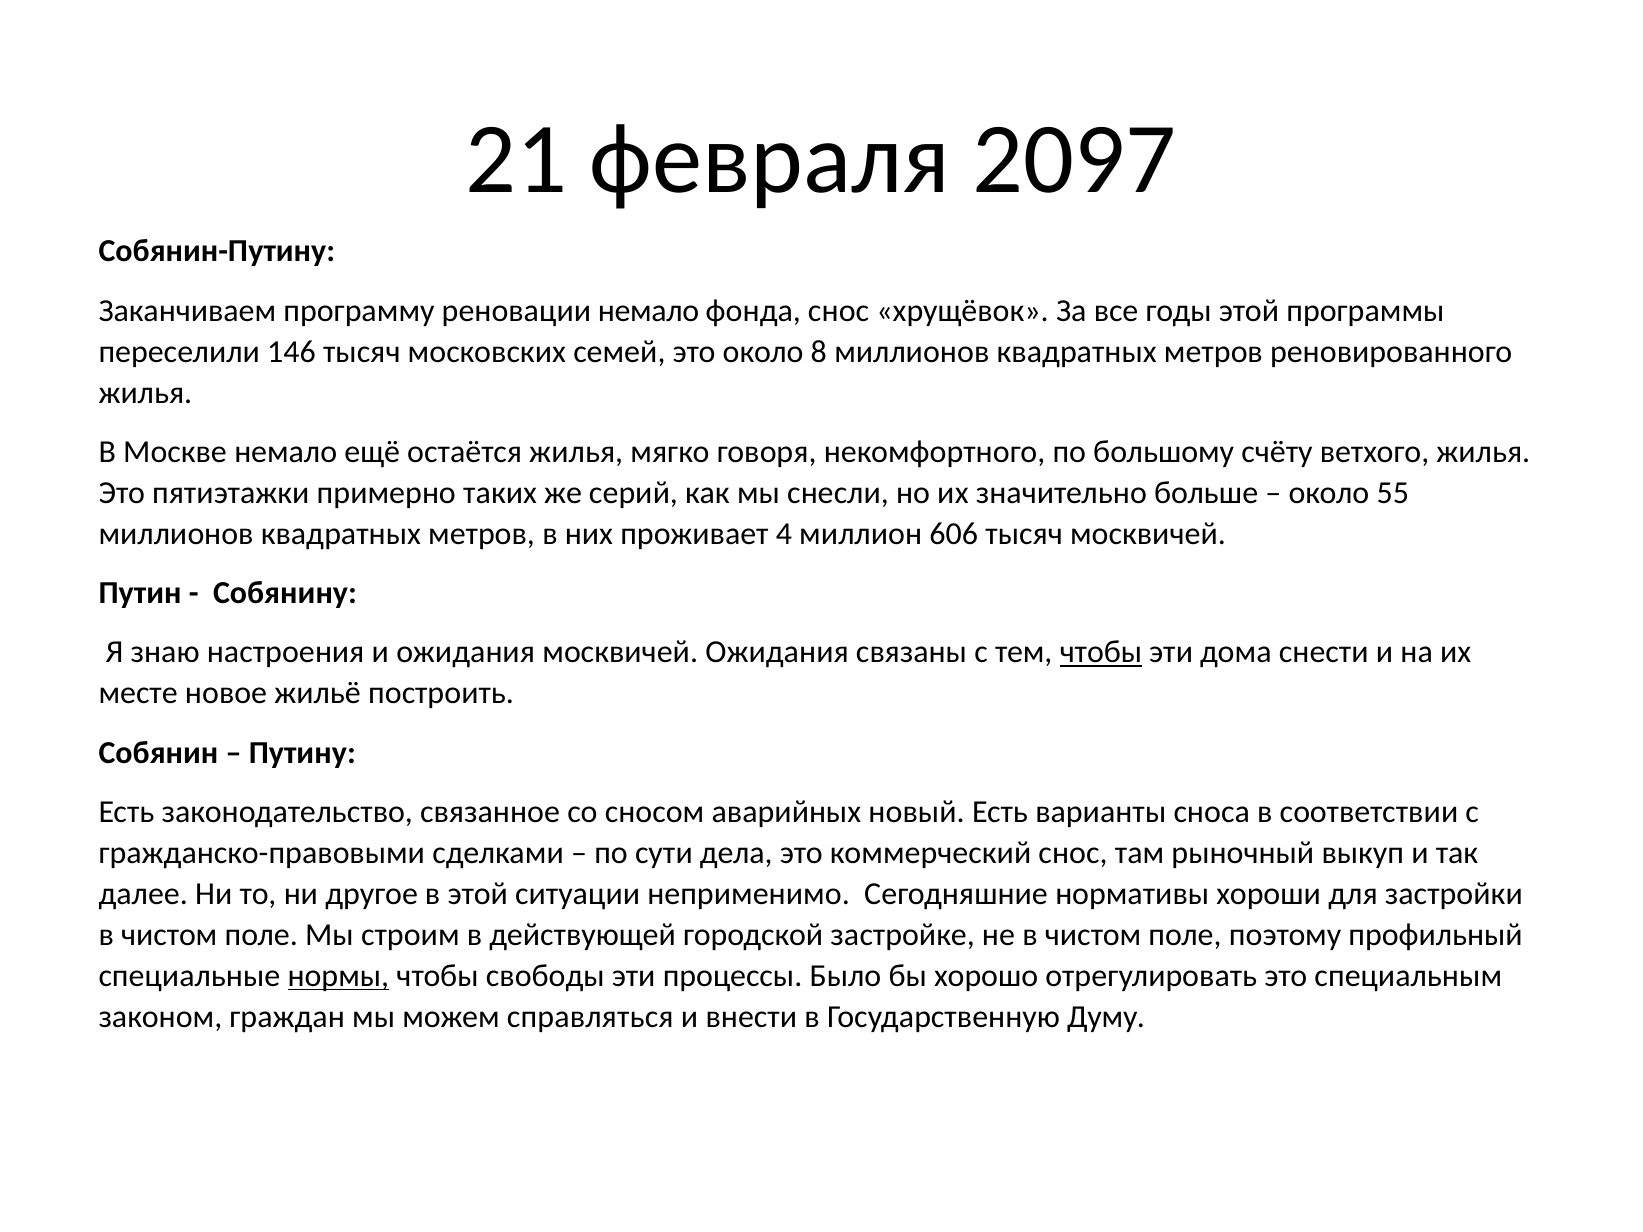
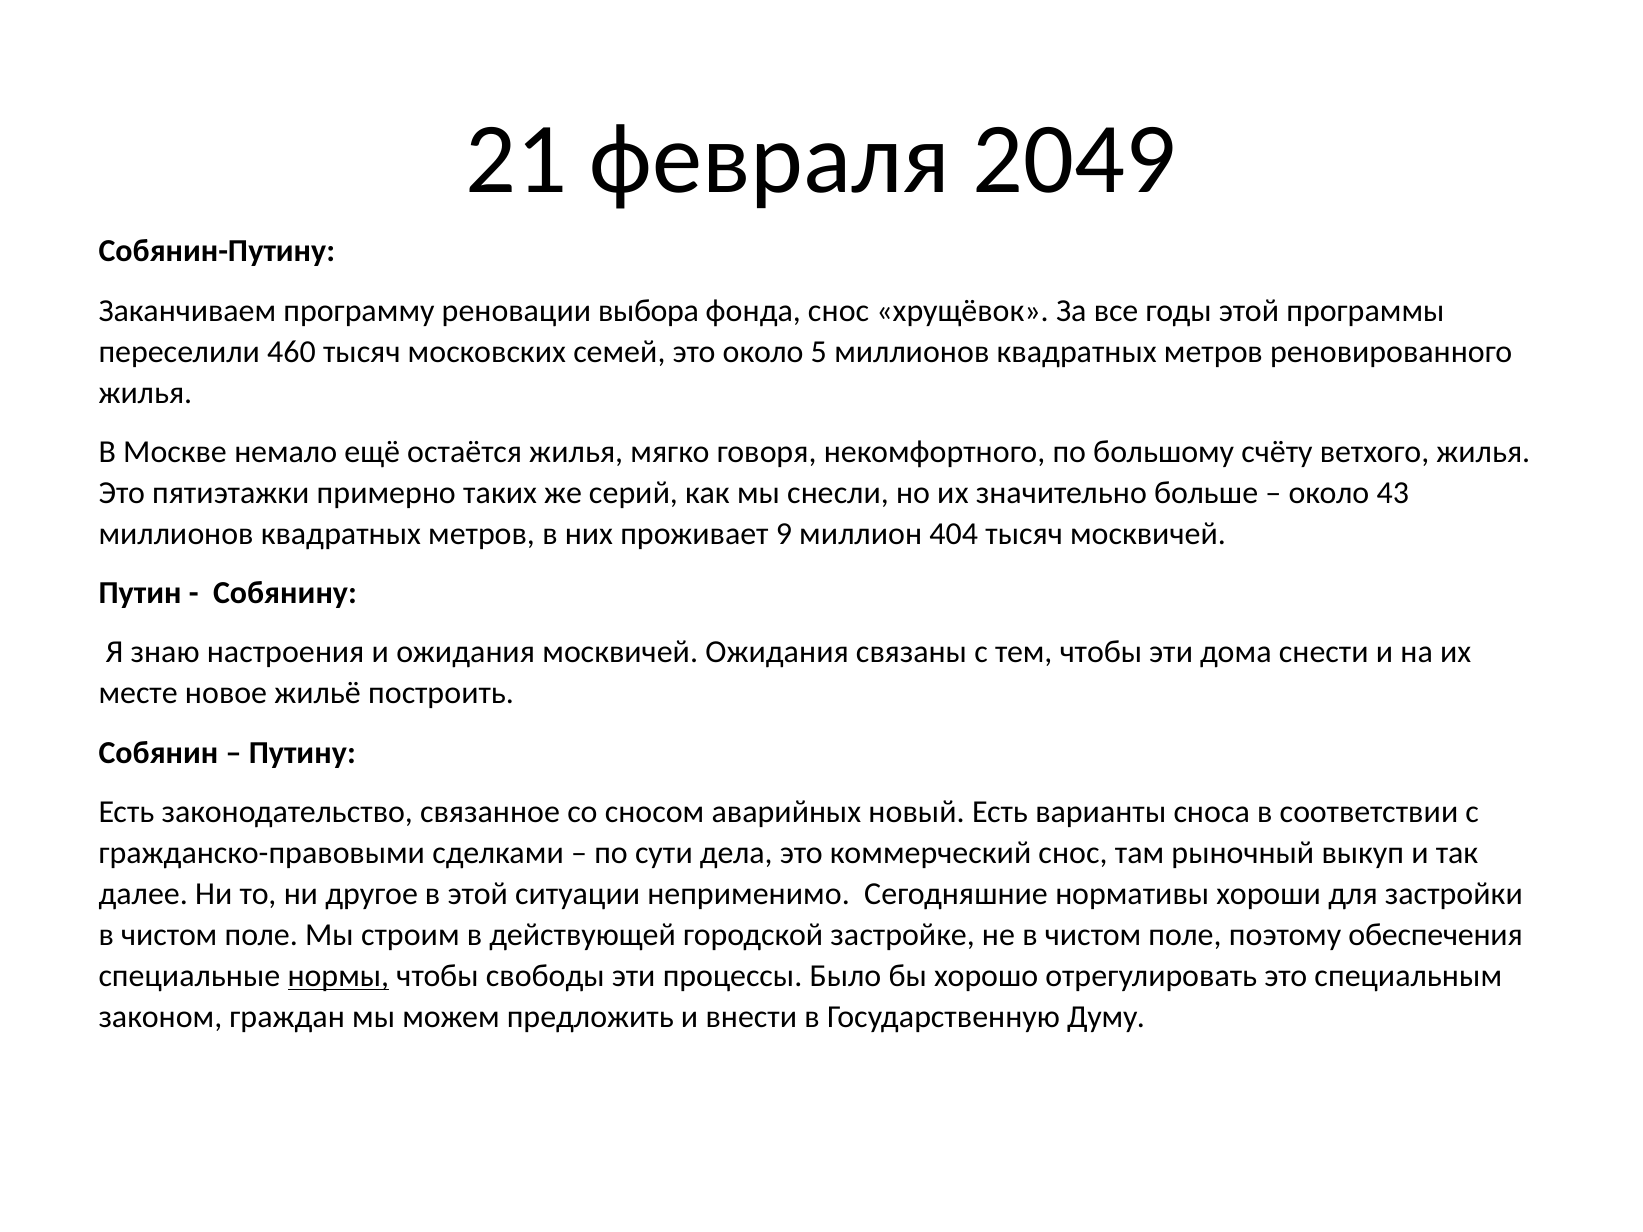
2097: 2097 -> 2049 (1074, 159)
реновации немало: немало -> выбора (649, 311)
146: 146 -> 460 (291, 352)
8: 8 -> 5 (819, 352)
55: 55 -> 43 (1393, 493)
4: 4 -> 9 (784, 534)
606: 606 -> 404 (954, 534)
чтобы underline: present -> none (1101, 652)
профильный: профильный -> обеспечения (1436, 935)
справляться: справляться -> предложить (590, 1017)
